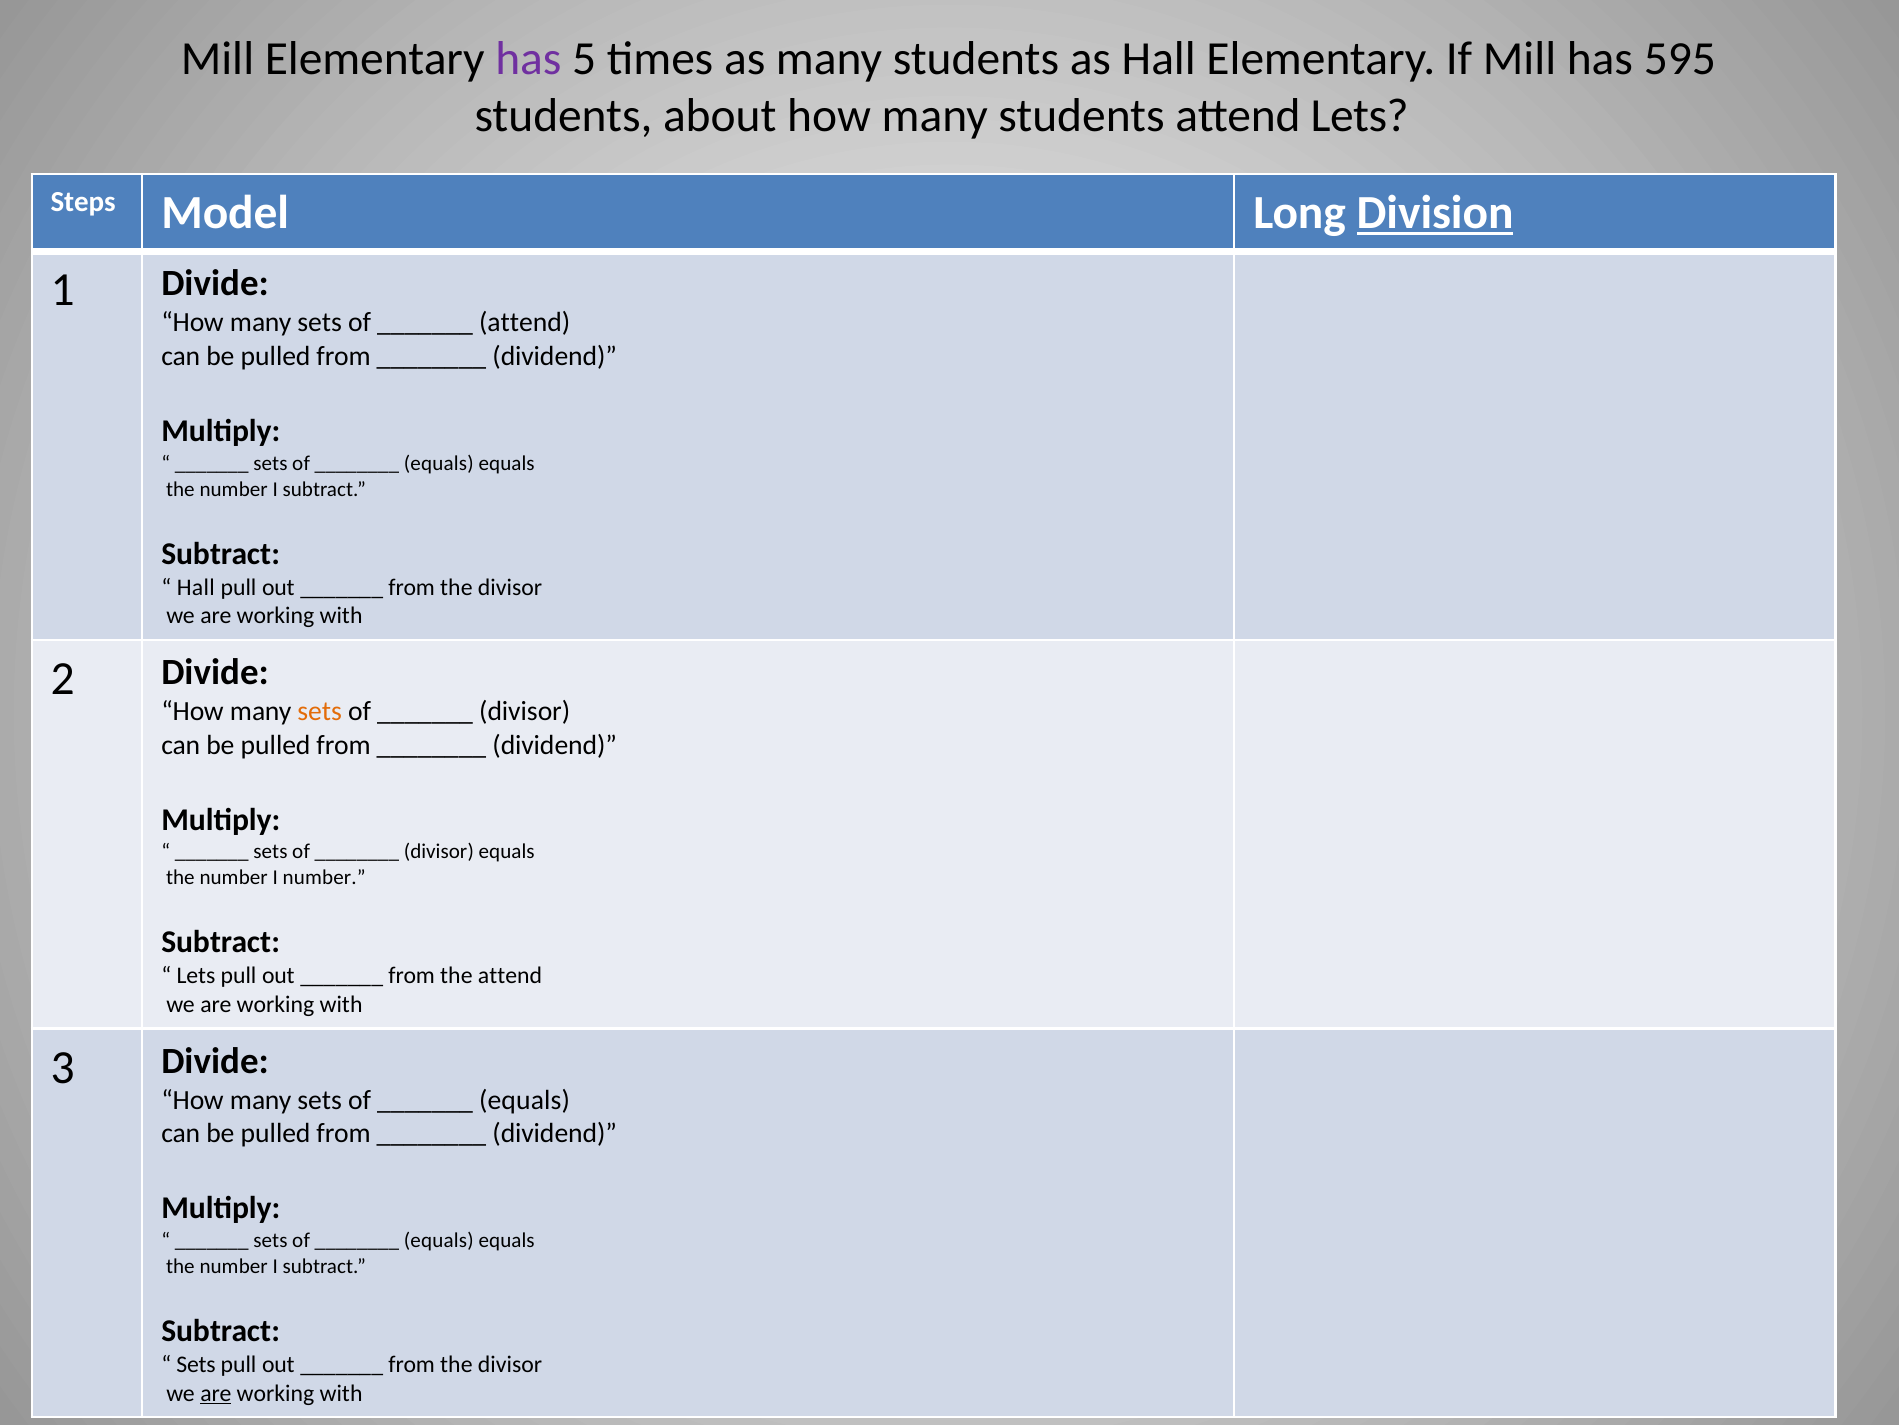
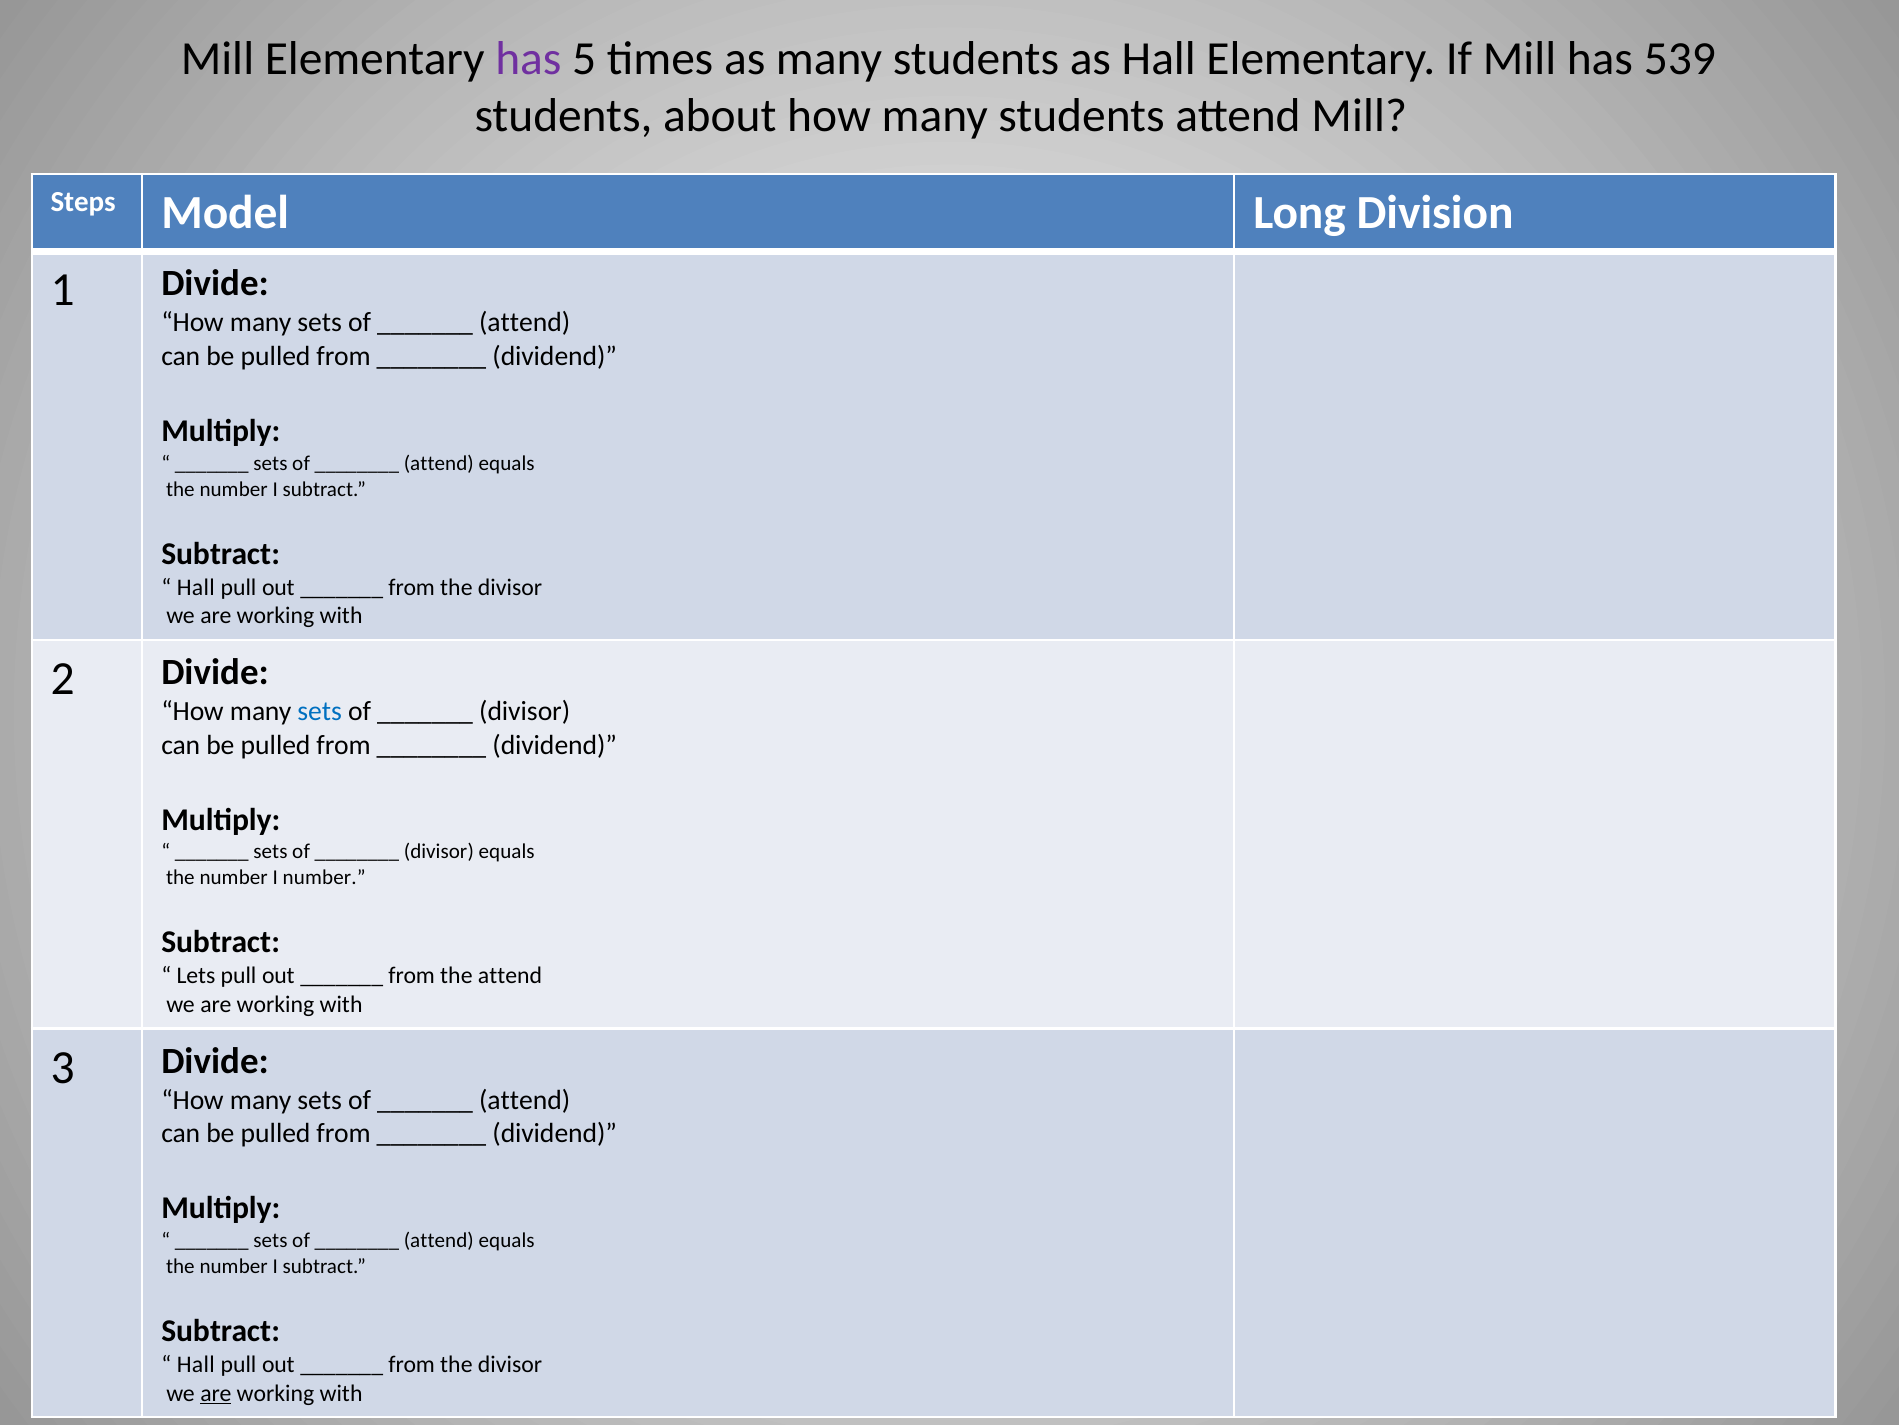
595: 595 -> 539 (1680, 59)
attend Lets: Lets -> Mill (1359, 116)
Division underline: present -> none (1435, 213)
equals: equals -> attend (439, 463)
sets colour: orange -> blue (320, 711)
equals: equals -> attend (525, 1100)
equals: equals -> attend (439, 1240)
Sets: Sets -> Hall (196, 1364)
